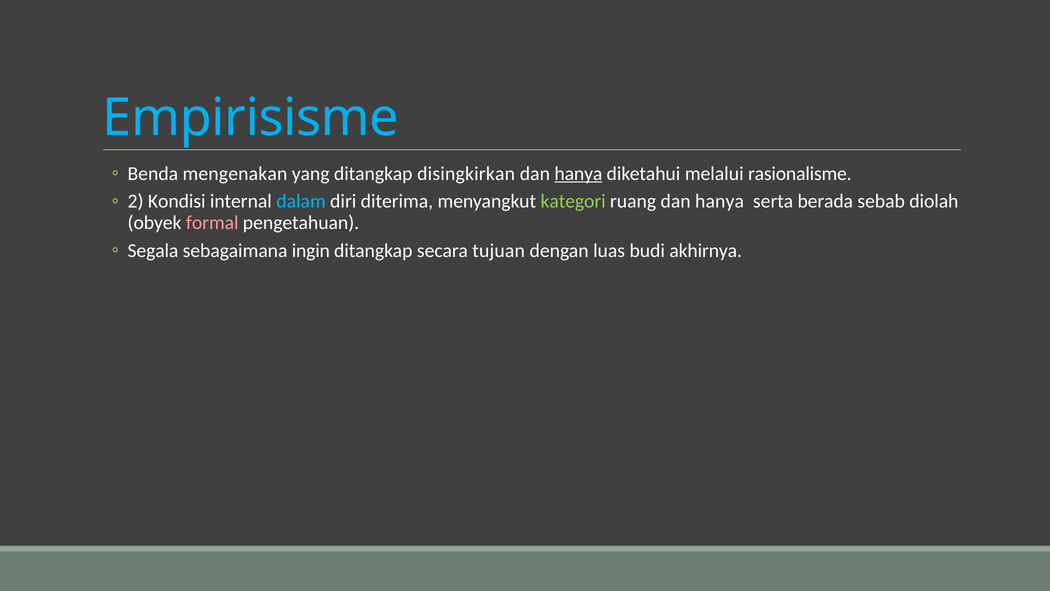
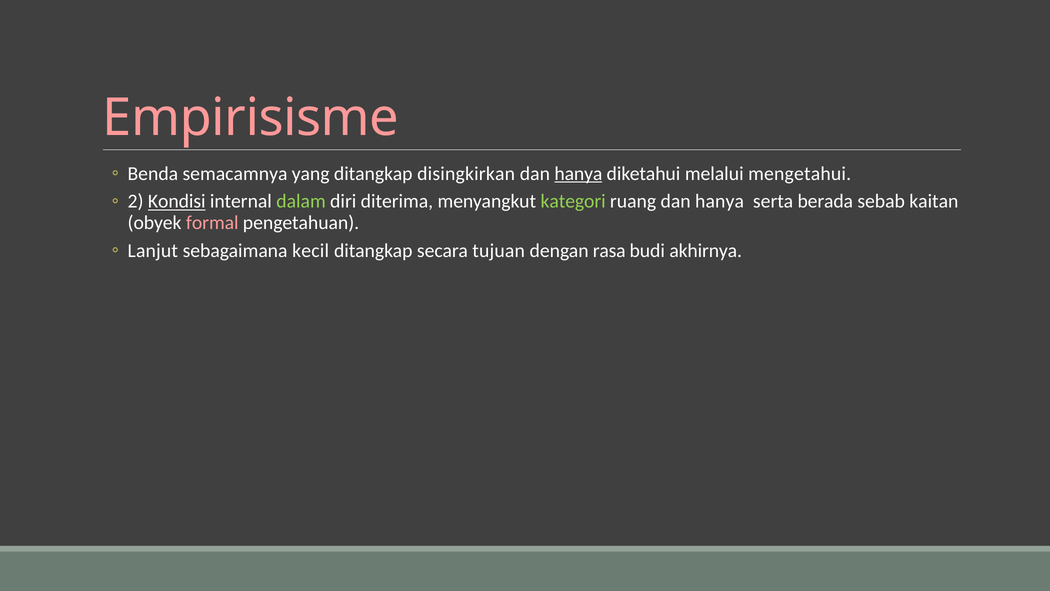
Empirisisme colour: light blue -> pink (251, 118)
mengenakan: mengenakan -> semacamnya (235, 173)
rasionalisme: rasionalisme -> mengetahui (800, 173)
Kondisi underline: none -> present (177, 201)
dalam colour: light blue -> light green (301, 201)
diolah: diolah -> kaitan (934, 201)
Segala: Segala -> Lanjut (153, 250)
ingin: ingin -> kecil (311, 250)
luas: luas -> rasa (609, 250)
